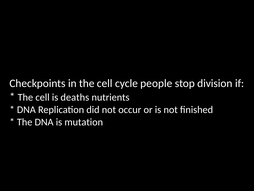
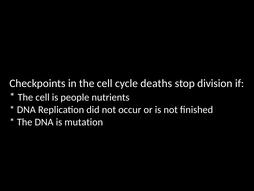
people: people -> deaths (156, 83)
deaths: deaths -> people (75, 97)
